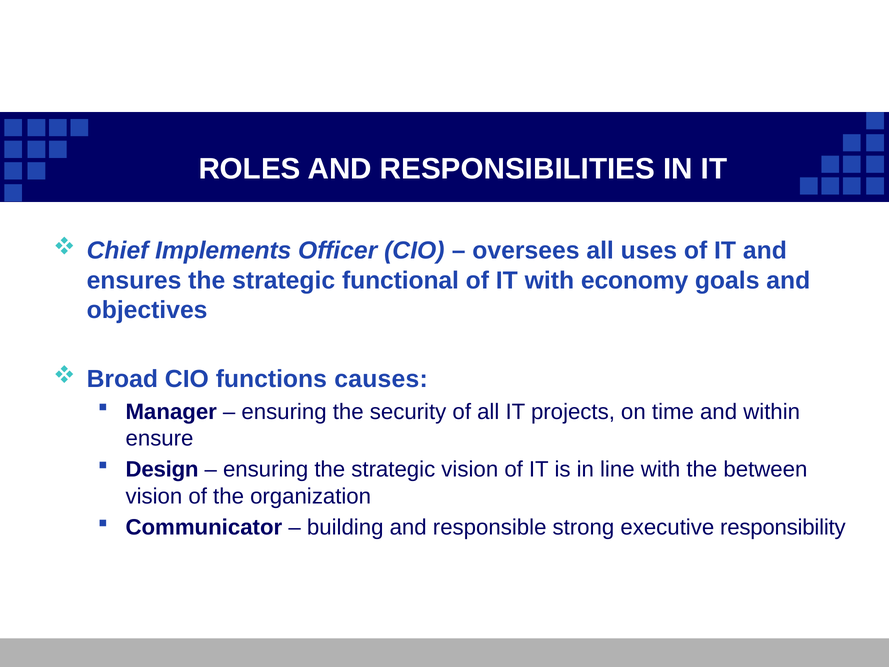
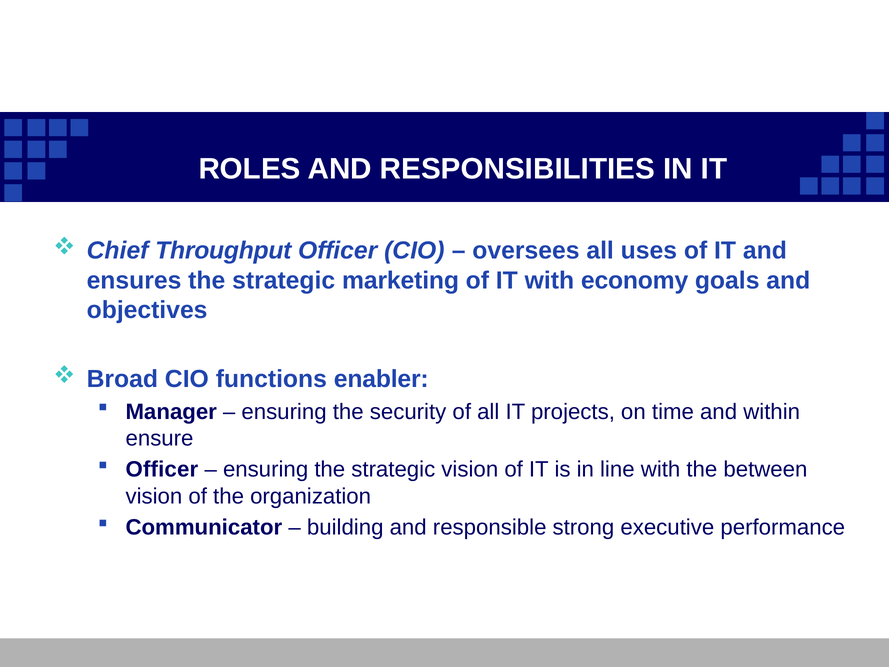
Implements: Implements -> Throughput (223, 251)
functional: functional -> marketing (401, 280)
causes: causes -> enabler (381, 379)
Design: Design -> Officer (162, 469)
responsibility: responsibility -> performance (783, 527)
